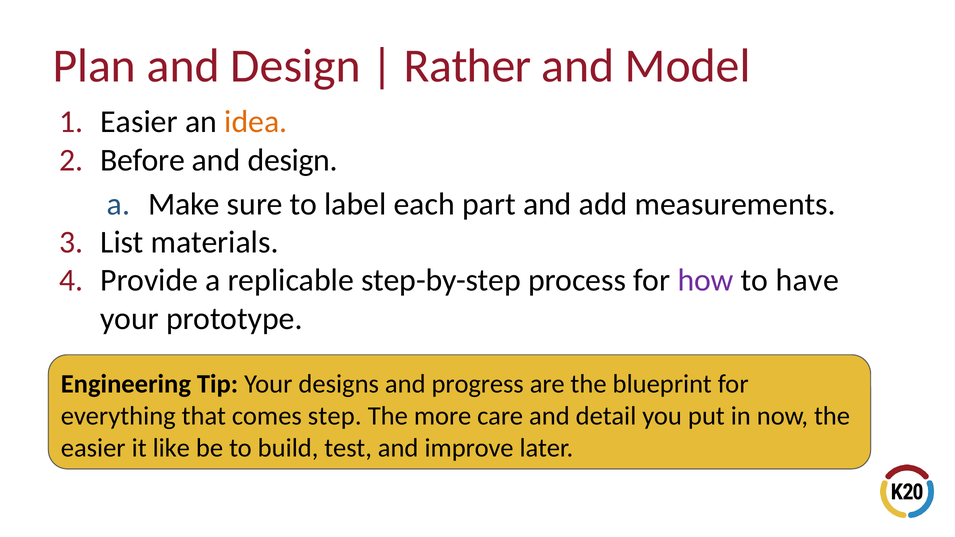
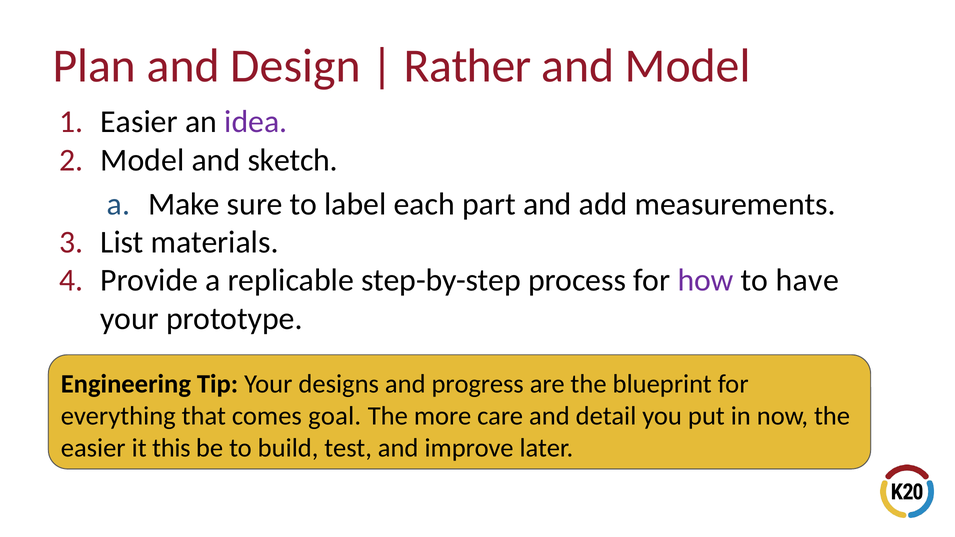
idea colour: orange -> purple (256, 122)
Before: Before -> Model (142, 160)
design: design -> sketch (293, 160)
step: step -> goal (335, 416)
like: like -> this (171, 448)
